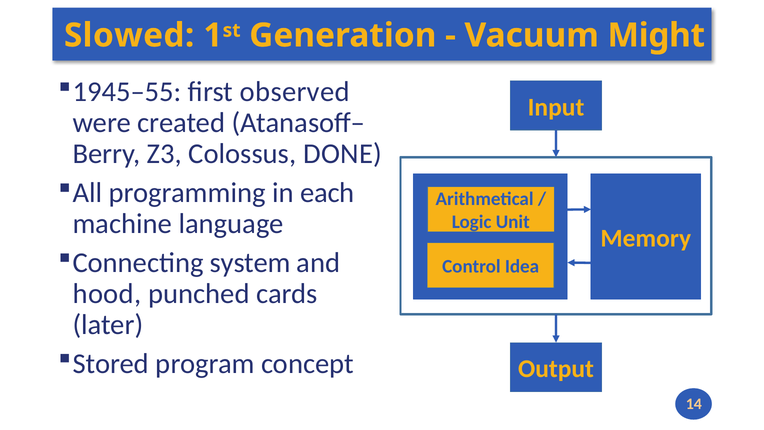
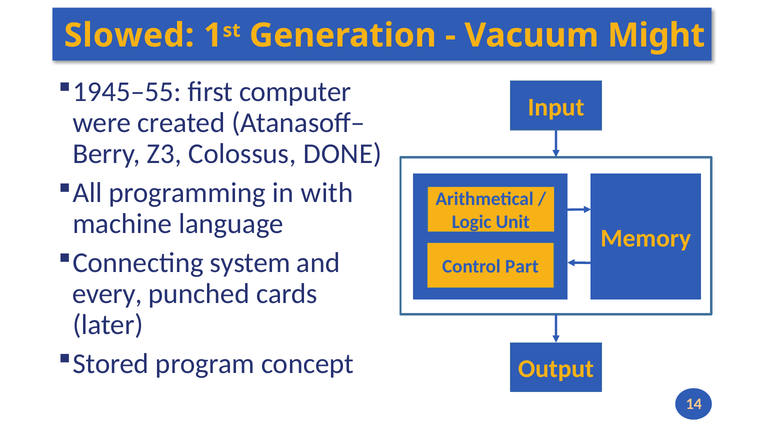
observed: observed -> computer (295, 92)
each: each -> with (327, 193)
Idea: Idea -> Part (522, 266)
hood: hood -> every (107, 294)
